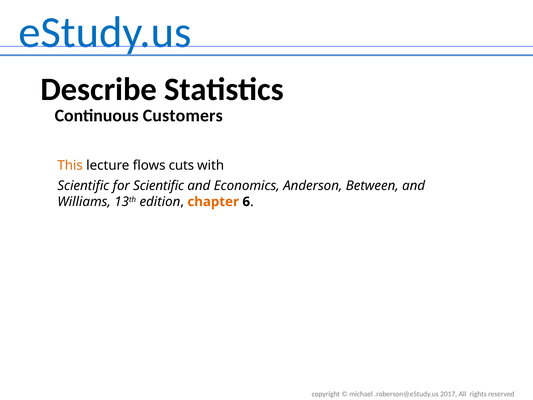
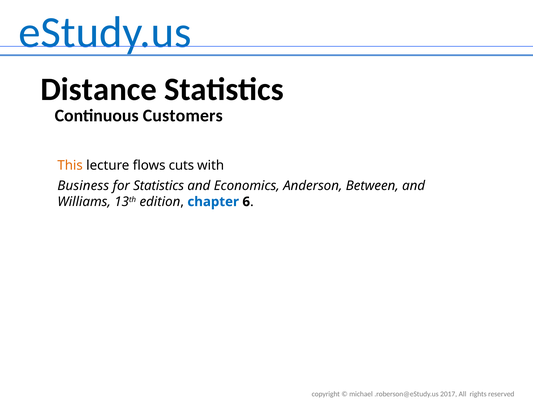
Describe: Describe -> Distance (99, 89)
Scientific: Scientific -> Business (83, 186)
for Scientific: Scientific -> Statistics (159, 186)
chapter colour: orange -> blue (213, 202)
